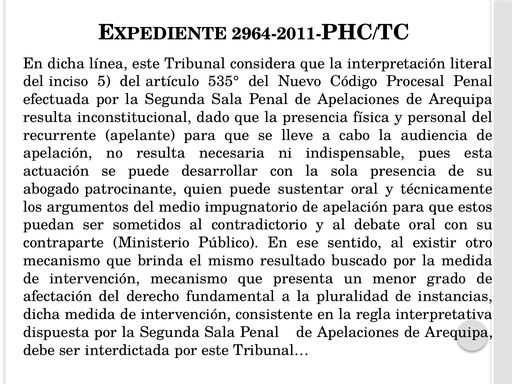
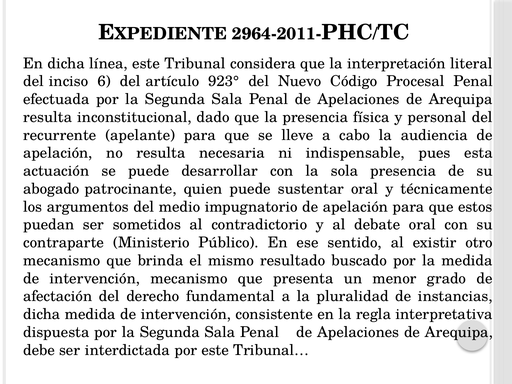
5: 5 -> 6 (104, 81)
535°: 535° -> 923° (224, 81)
